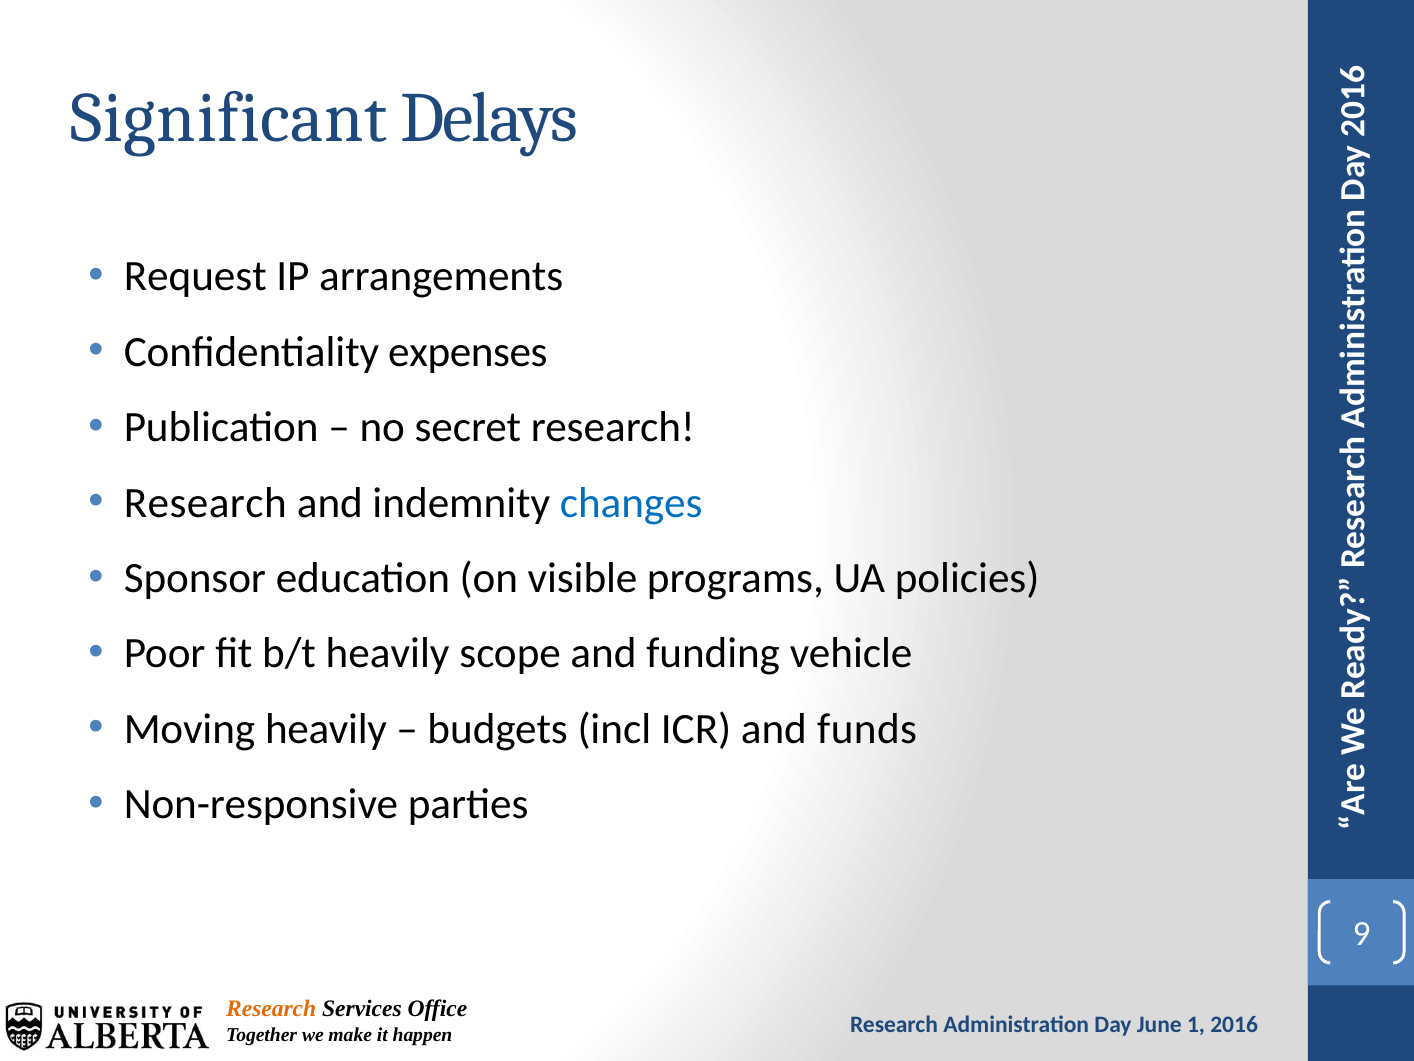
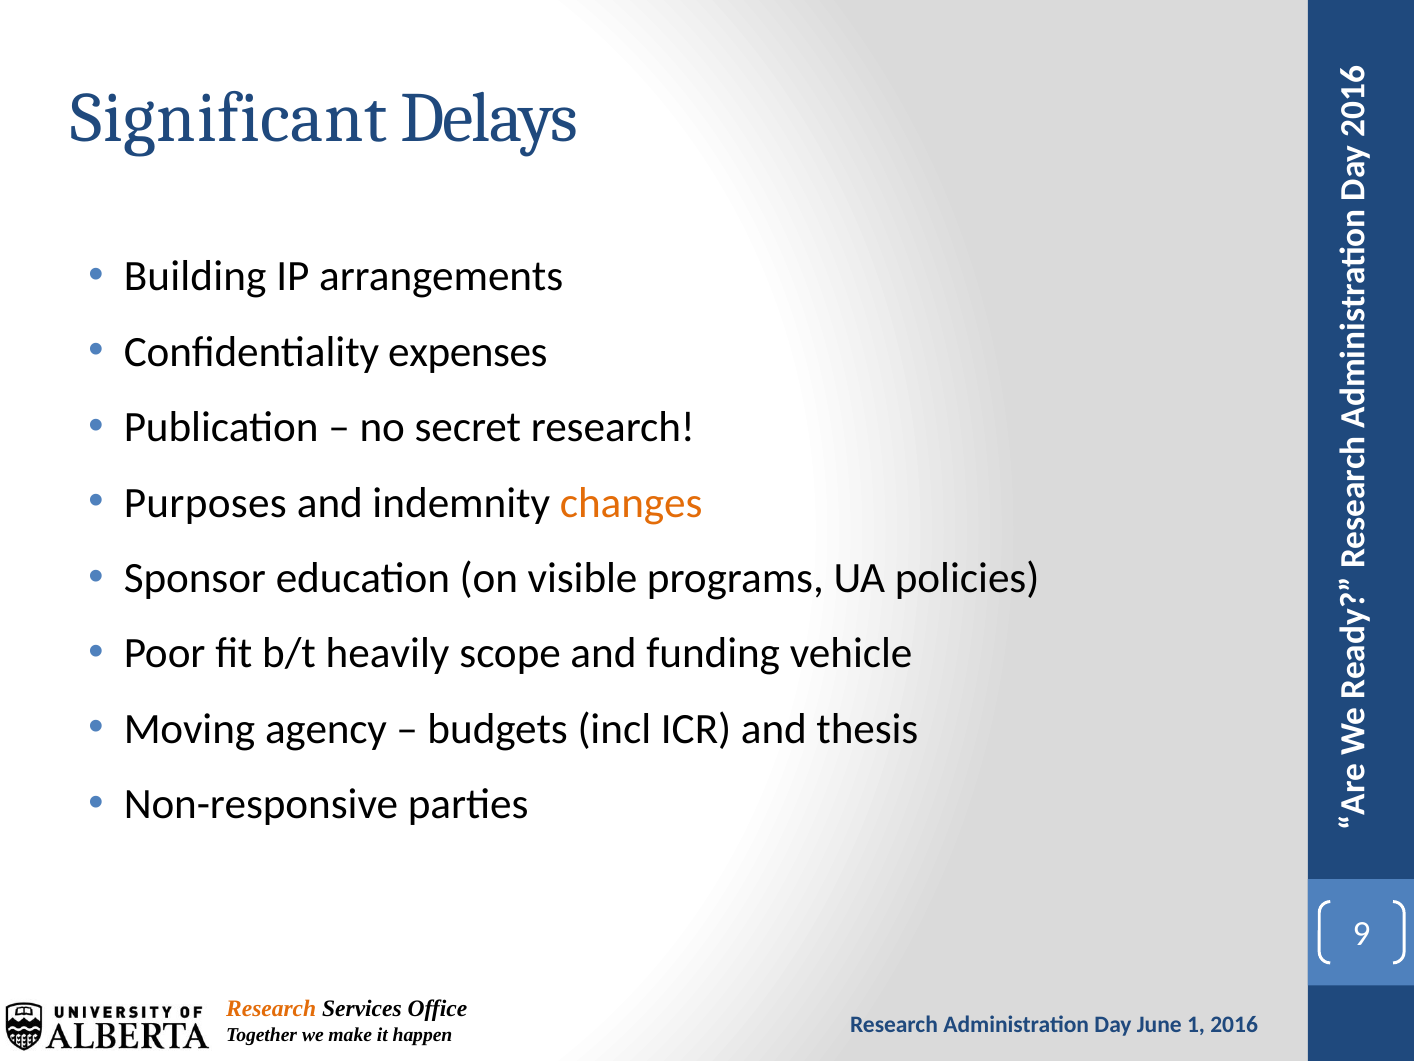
Request: Request -> Building (195, 276)
Research: Research -> Purposes (205, 503)
changes colour: blue -> orange (631, 503)
Moving heavily: heavily -> agency (326, 729)
funds: funds -> thesis (867, 729)
